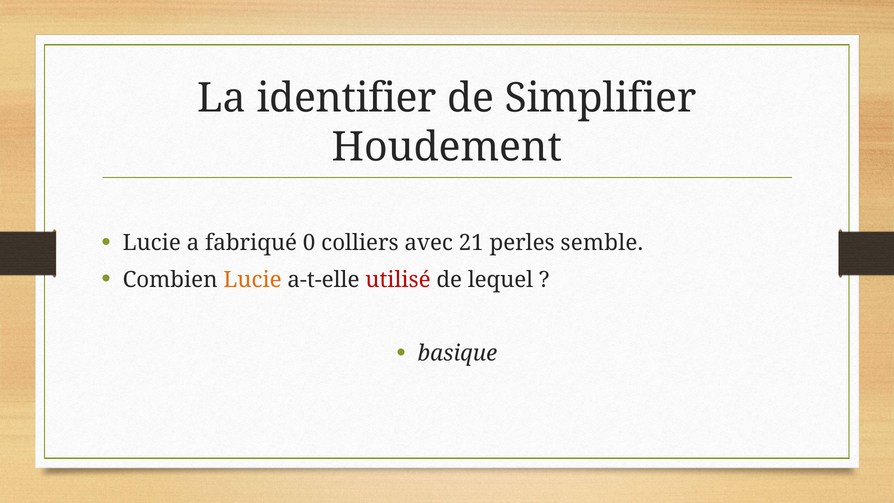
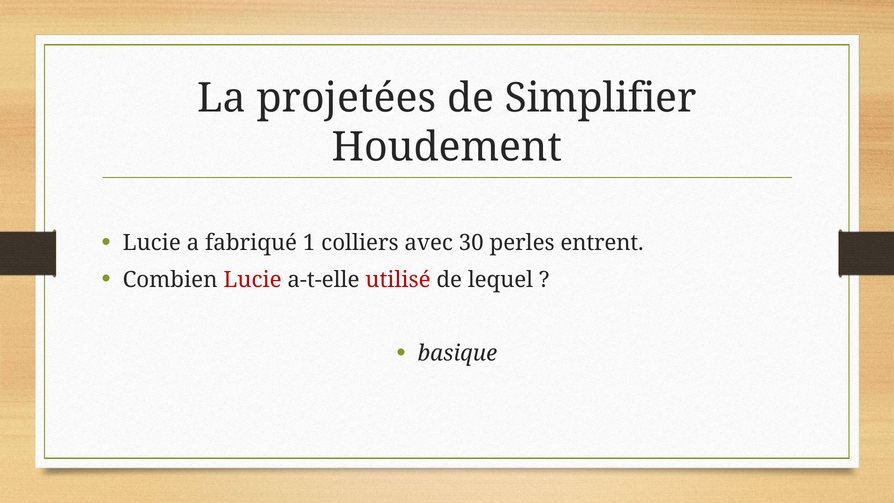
identifier: identifier -> projetées (346, 98)
0: 0 -> 1 (309, 243)
21: 21 -> 30 (471, 243)
semble: semble -> entrent (602, 243)
Lucie colour: orange -> red (253, 280)
